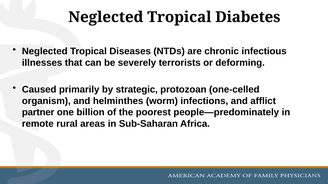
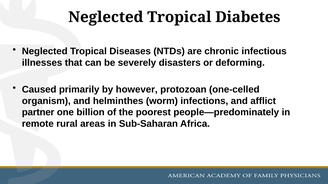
terrorists: terrorists -> disasters (180, 63)
strategic: strategic -> however (137, 90)
